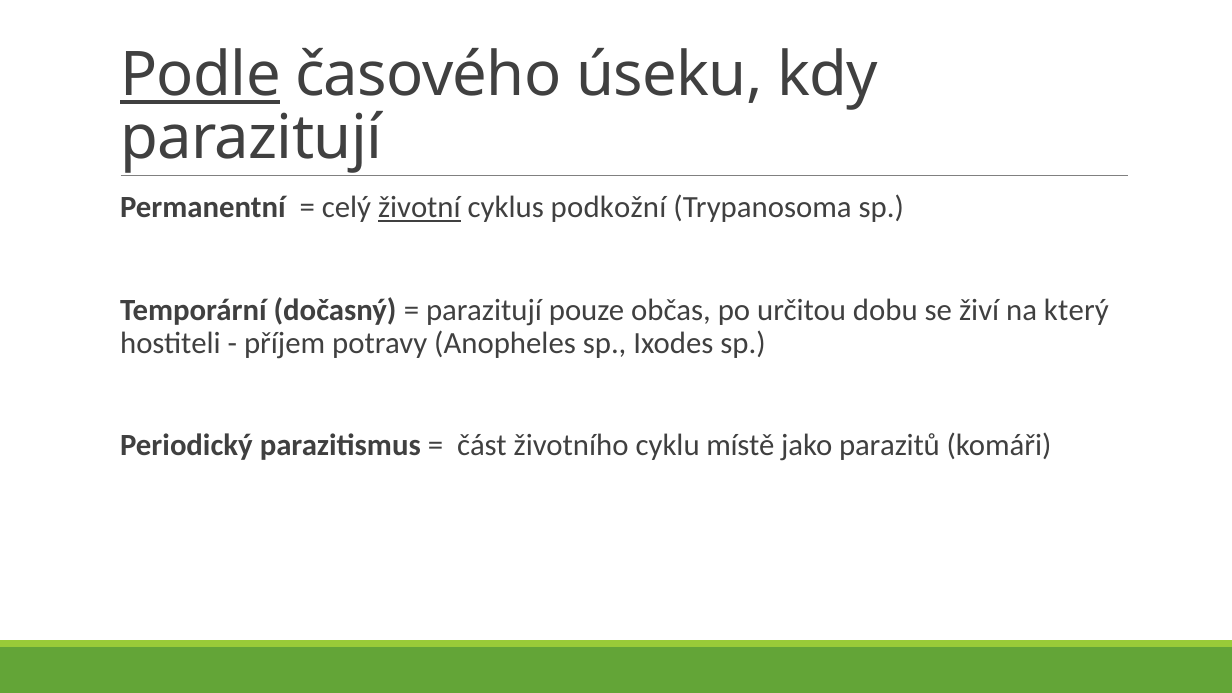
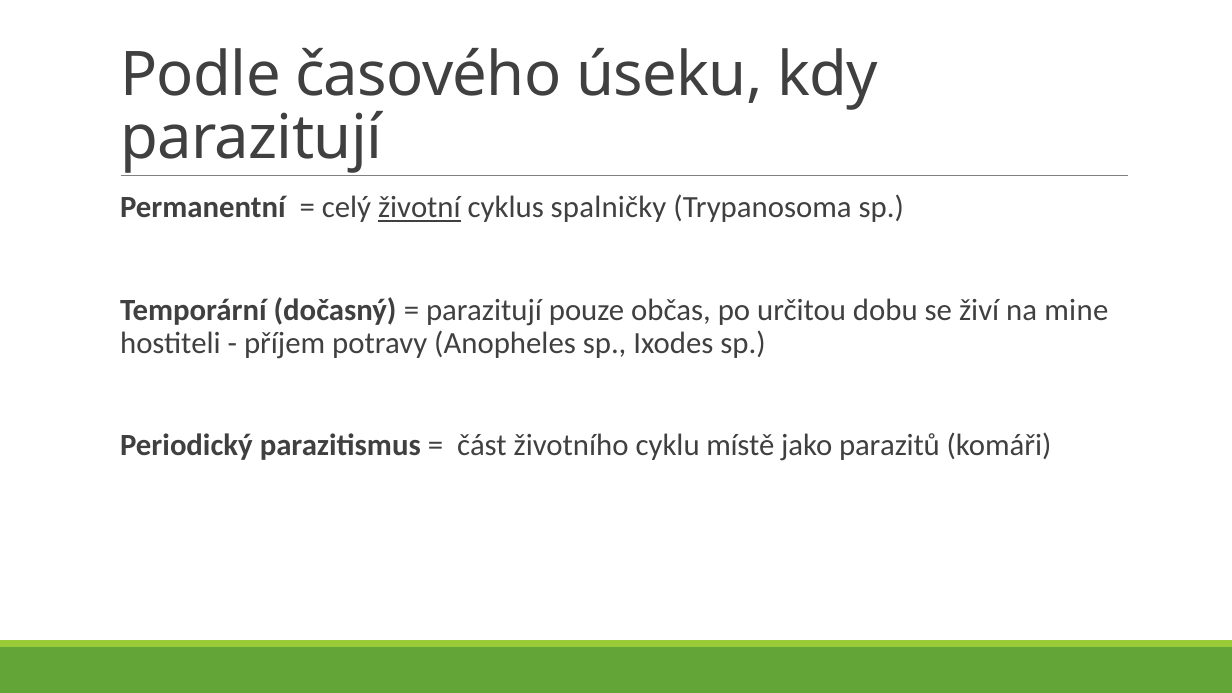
Podle underline: present -> none (201, 75)
podkožní: podkožní -> spalničky (609, 208)
který: který -> mine (1076, 310)
